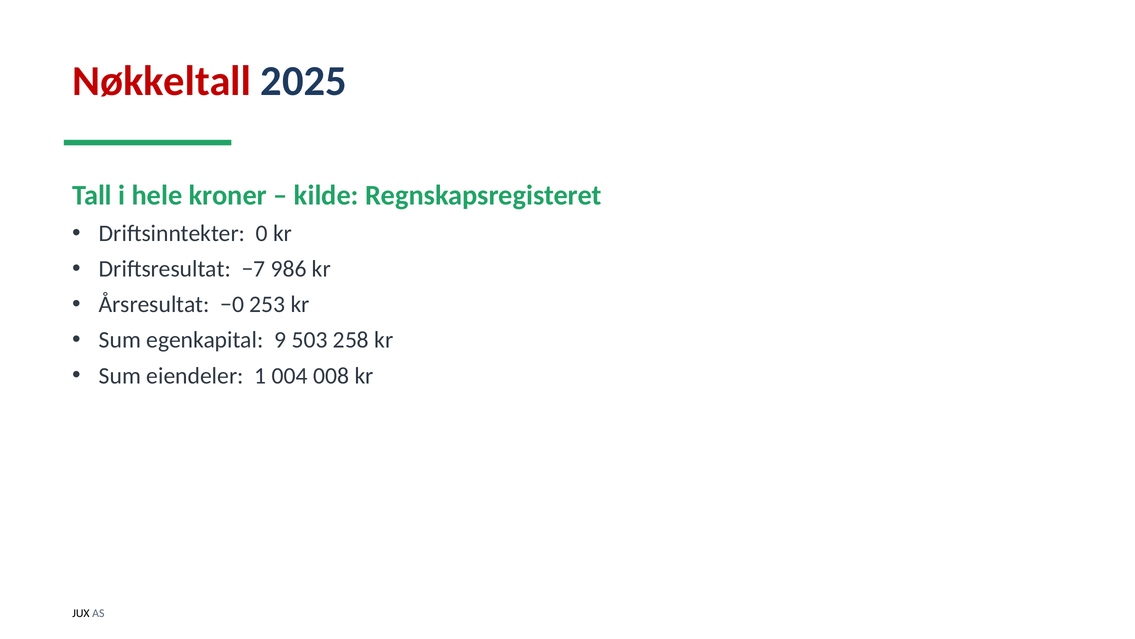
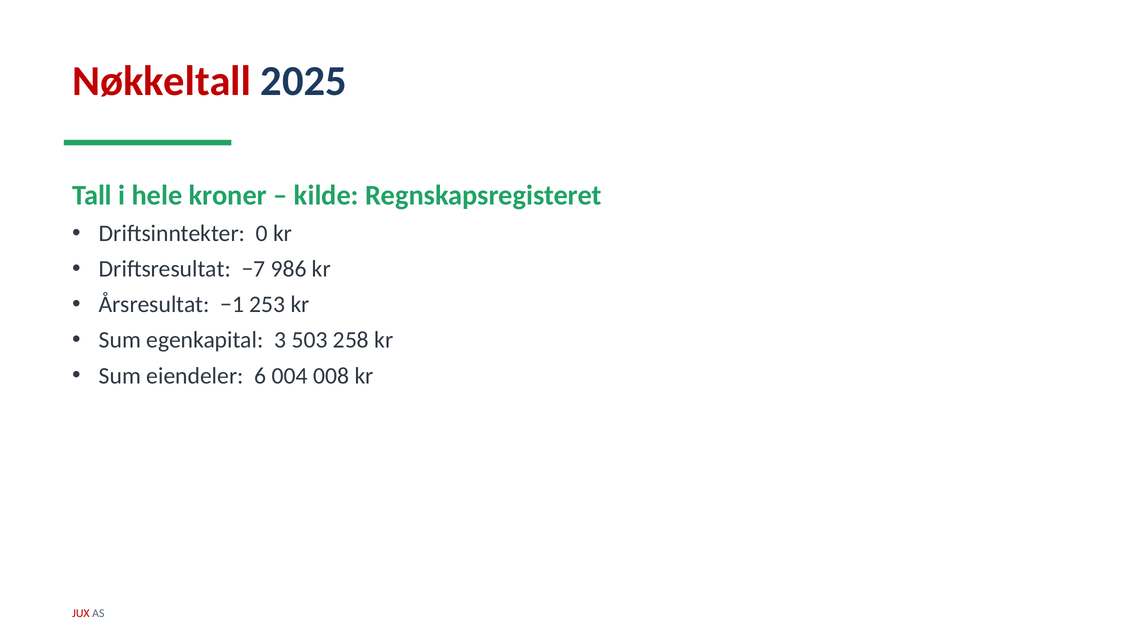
−0: −0 -> −1 (232, 304)
9: 9 -> 3 (280, 340)
1: 1 -> 6 (260, 375)
JUX colour: black -> red (81, 613)
